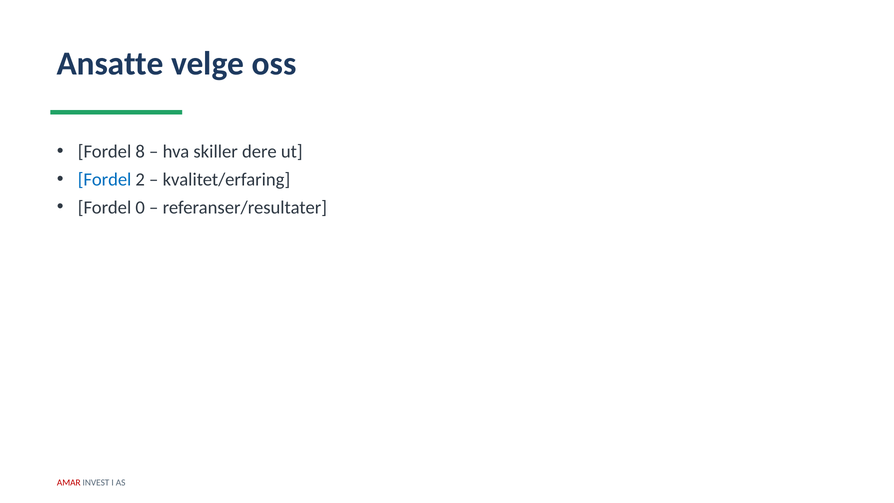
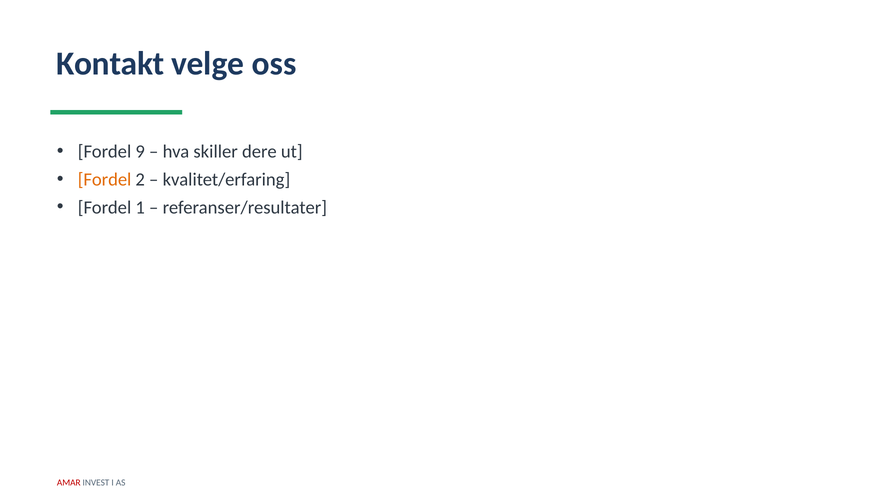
Ansatte: Ansatte -> Kontakt (110, 64)
8: 8 -> 9 (140, 151)
Fordel colour: blue -> orange (105, 179)
0: 0 -> 1 (140, 207)
